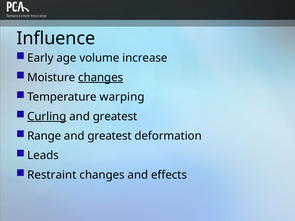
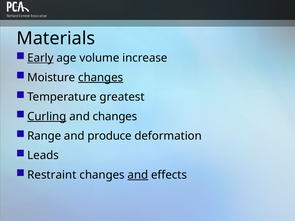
Influence: Influence -> Materials (56, 38)
Early underline: none -> present (40, 58)
warping: warping -> greatest (122, 97)
greatest: greatest -> changes (115, 117)
greatest: greatest -> produce (110, 136)
and underline: none -> present (138, 175)
